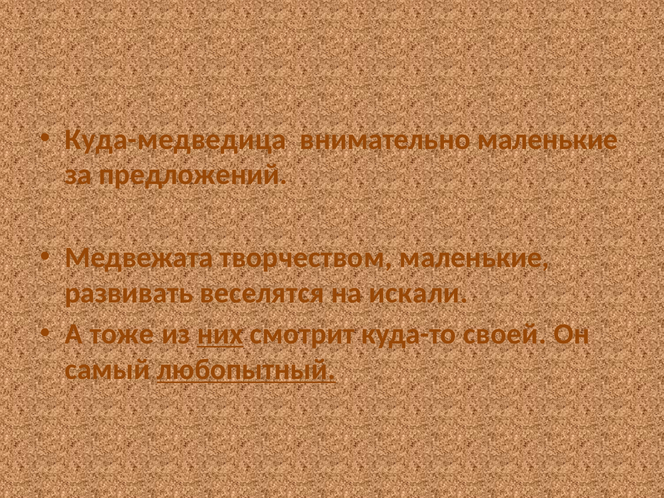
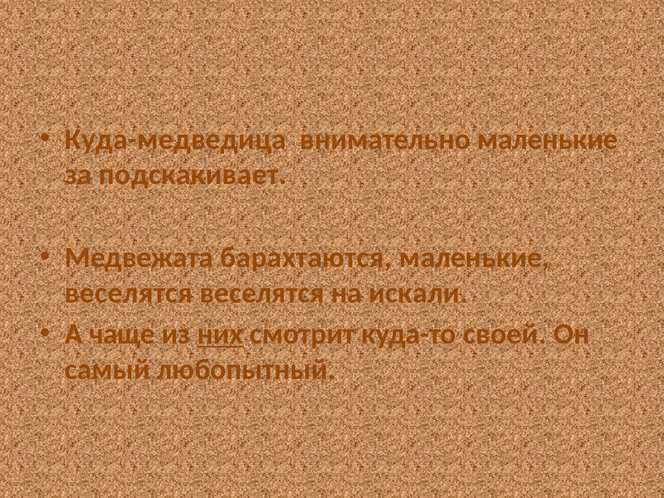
предложений: предложений -> подскакивает (193, 175)
творчеством: творчеством -> барахтаются (306, 257)
развивать: развивать -> веселятся (129, 293)
тоже: тоже -> чаще (122, 334)
любопытный underline: present -> none (246, 370)
